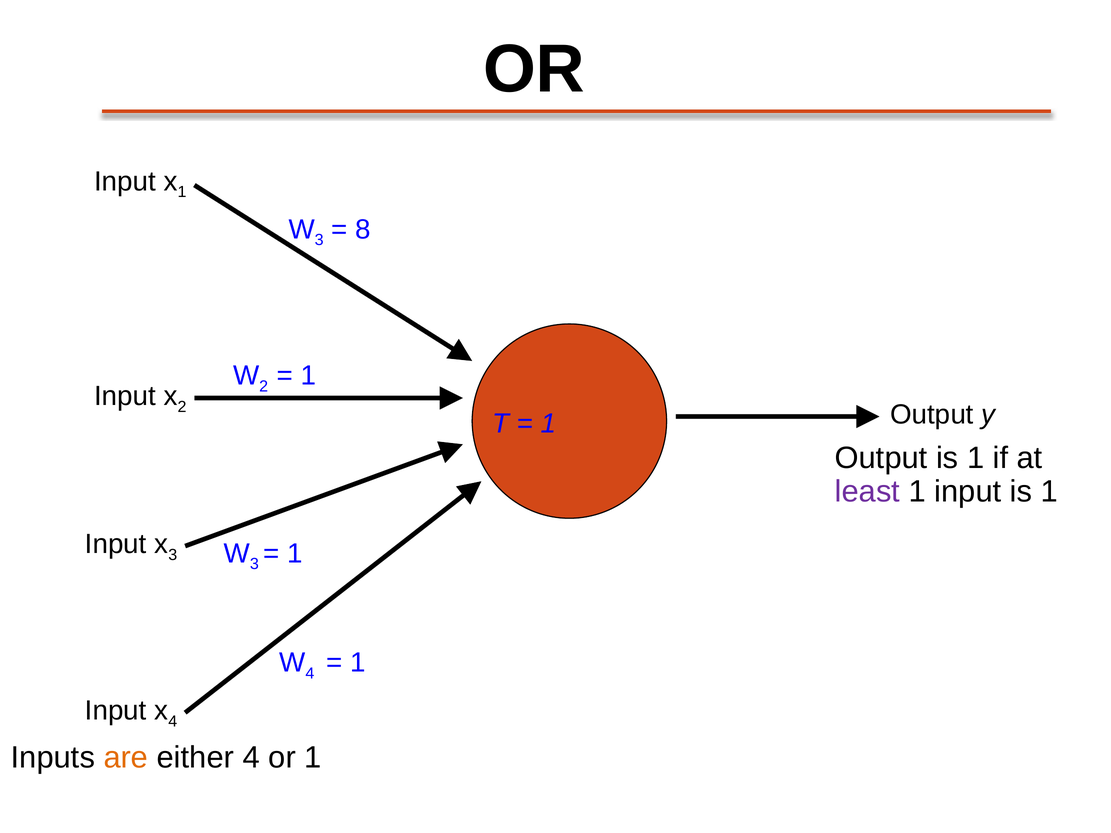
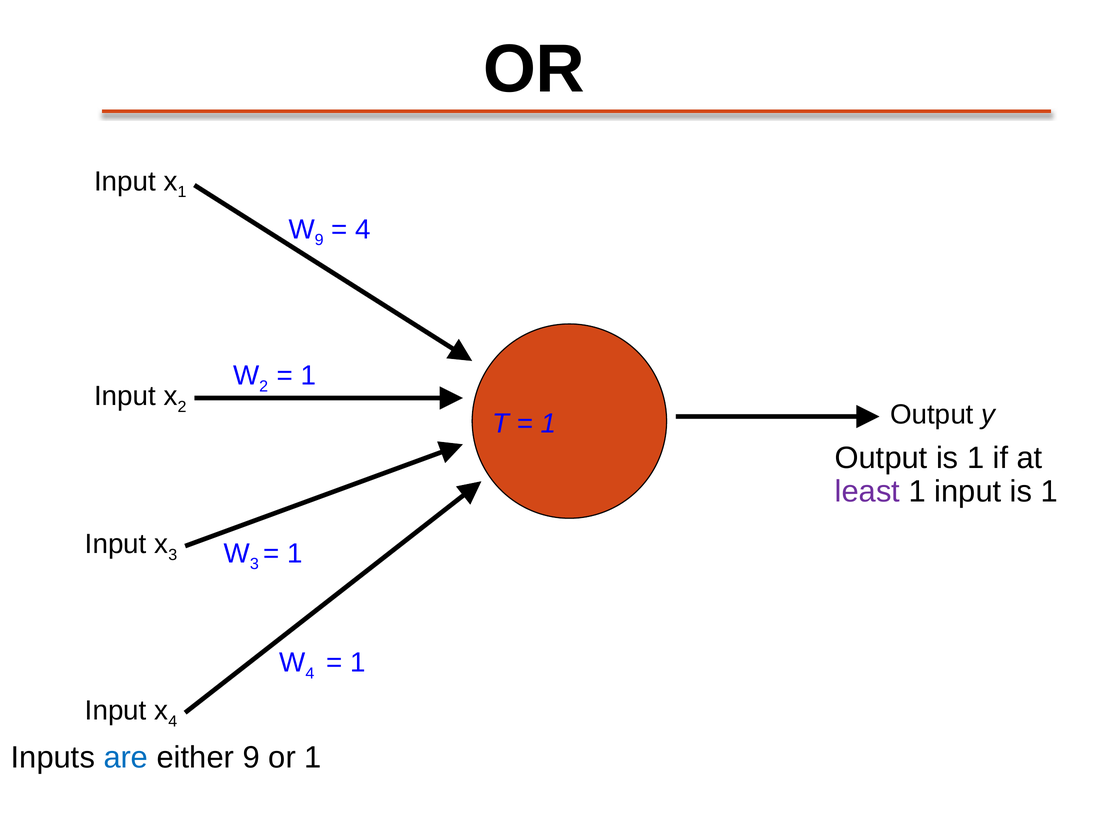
3: 3 -> 9 (319, 240)
8: 8 -> 4 (363, 229)
are colour: orange -> blue (126, 758)
either 4: 4 -> 9 (251, 758)
